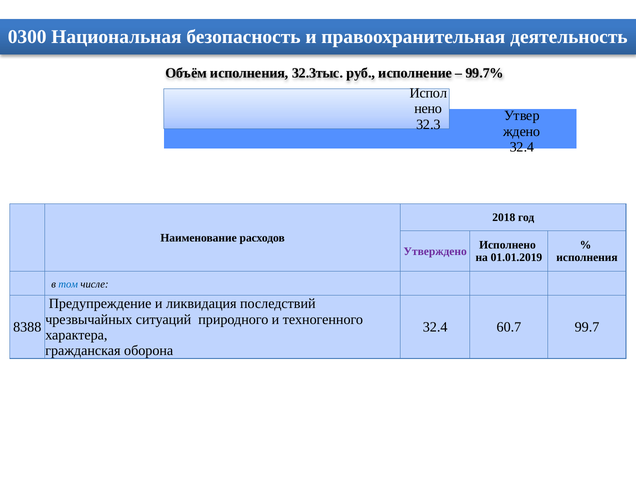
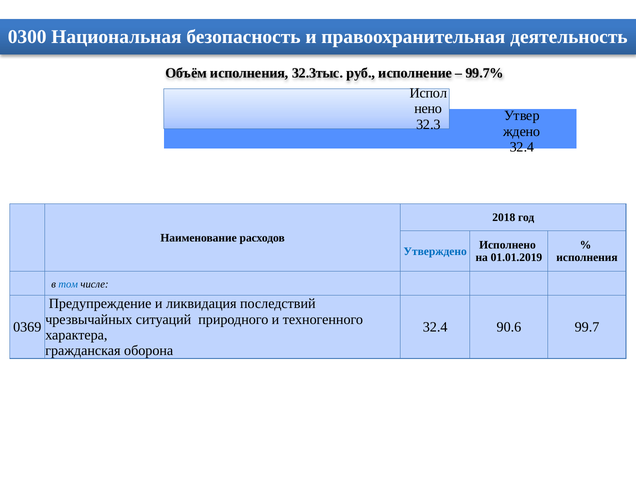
Утверждено colour: purple -> blue (435, 251)
8388: 8388 -> 0369 (27, 327)
60.7: 60.7 -> 90.6 (509, 327)
